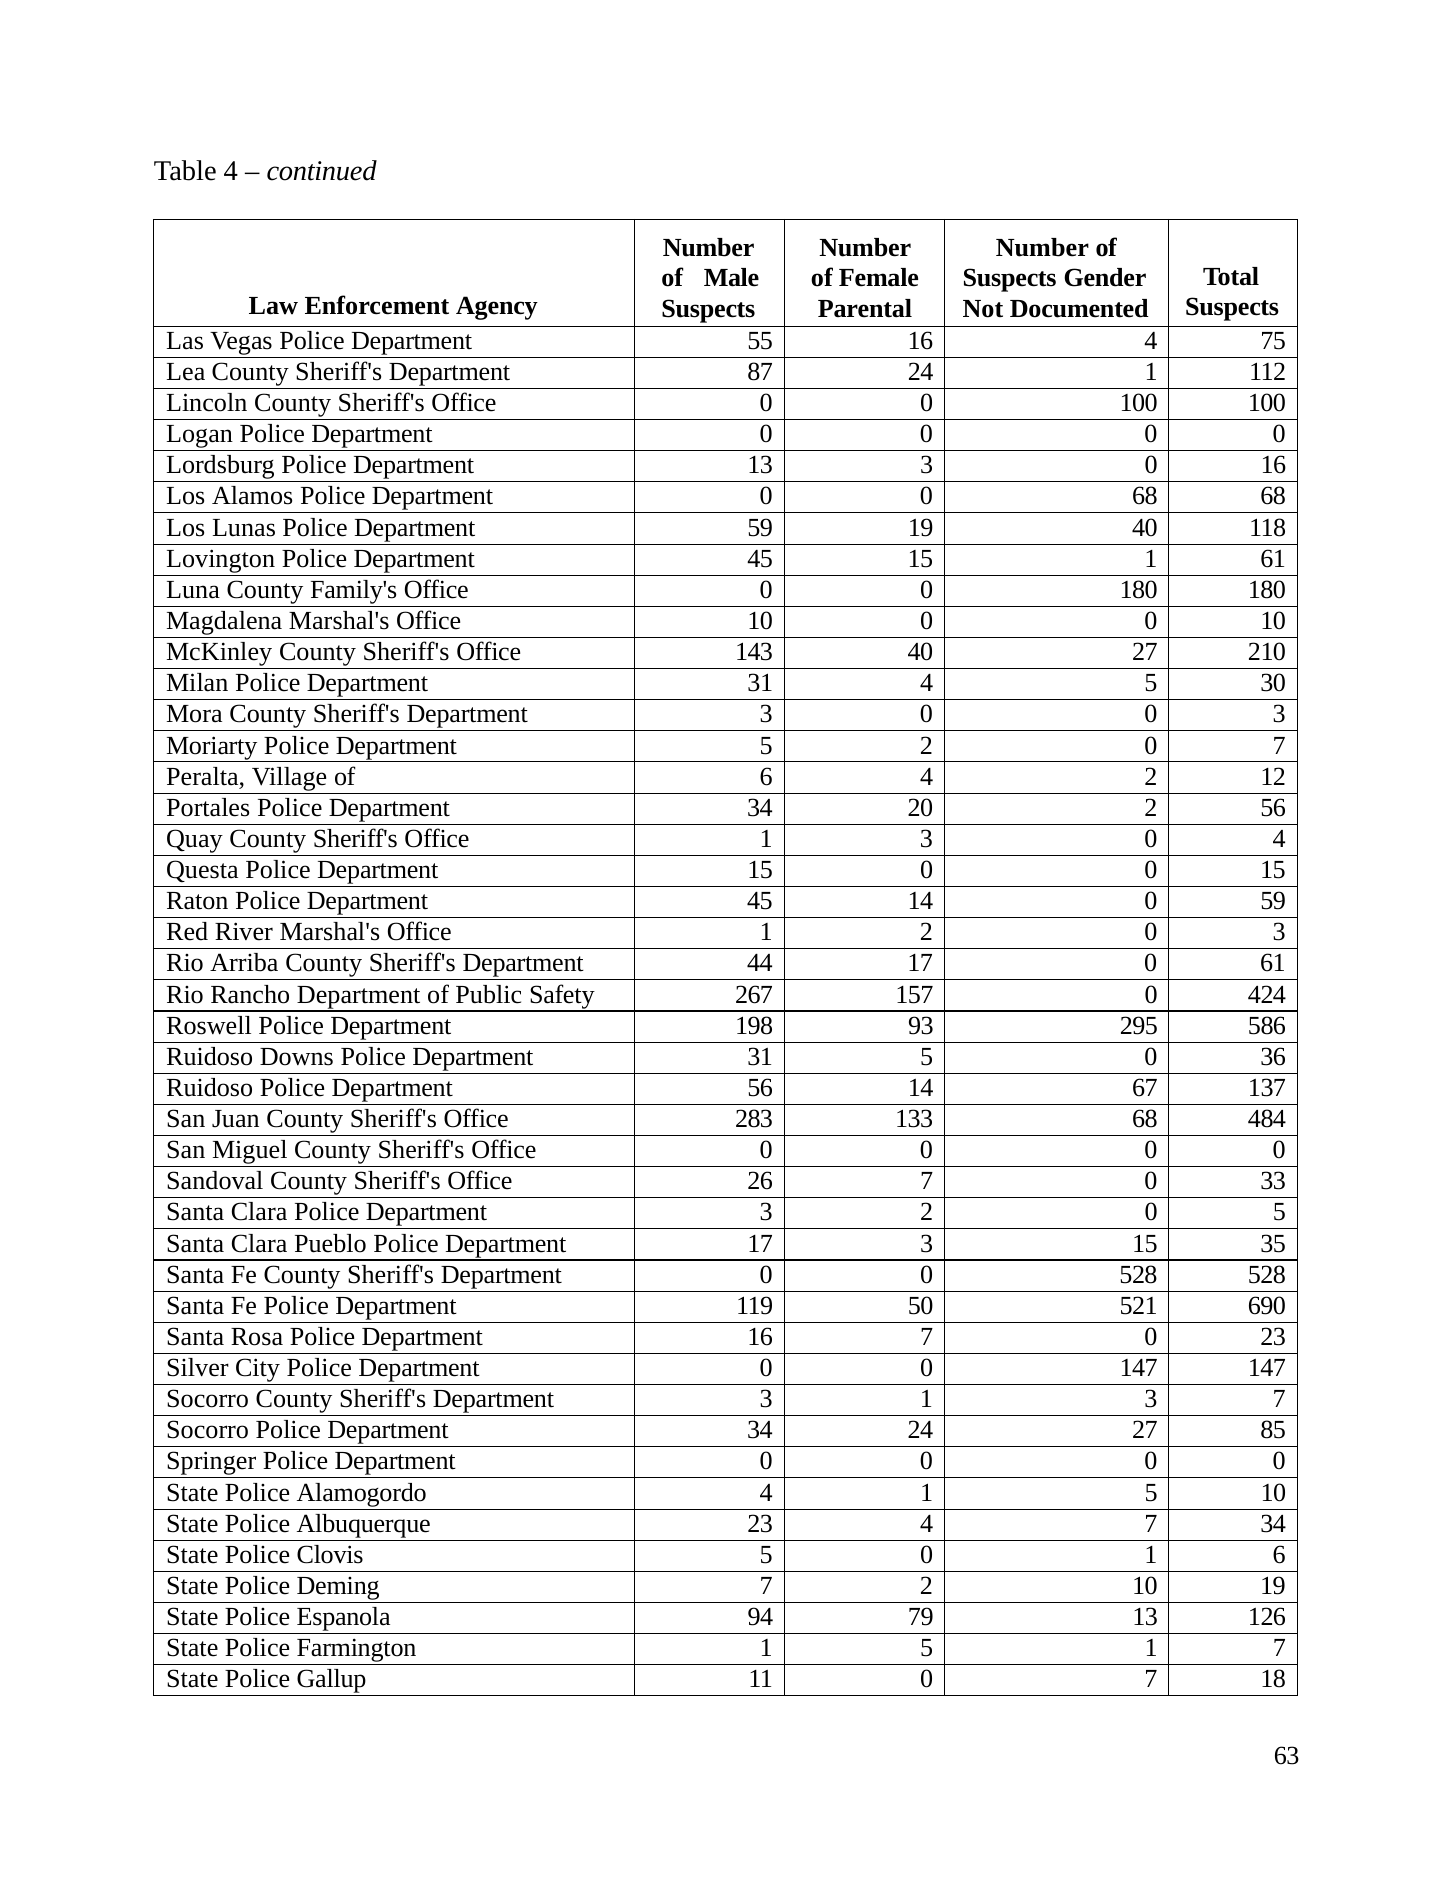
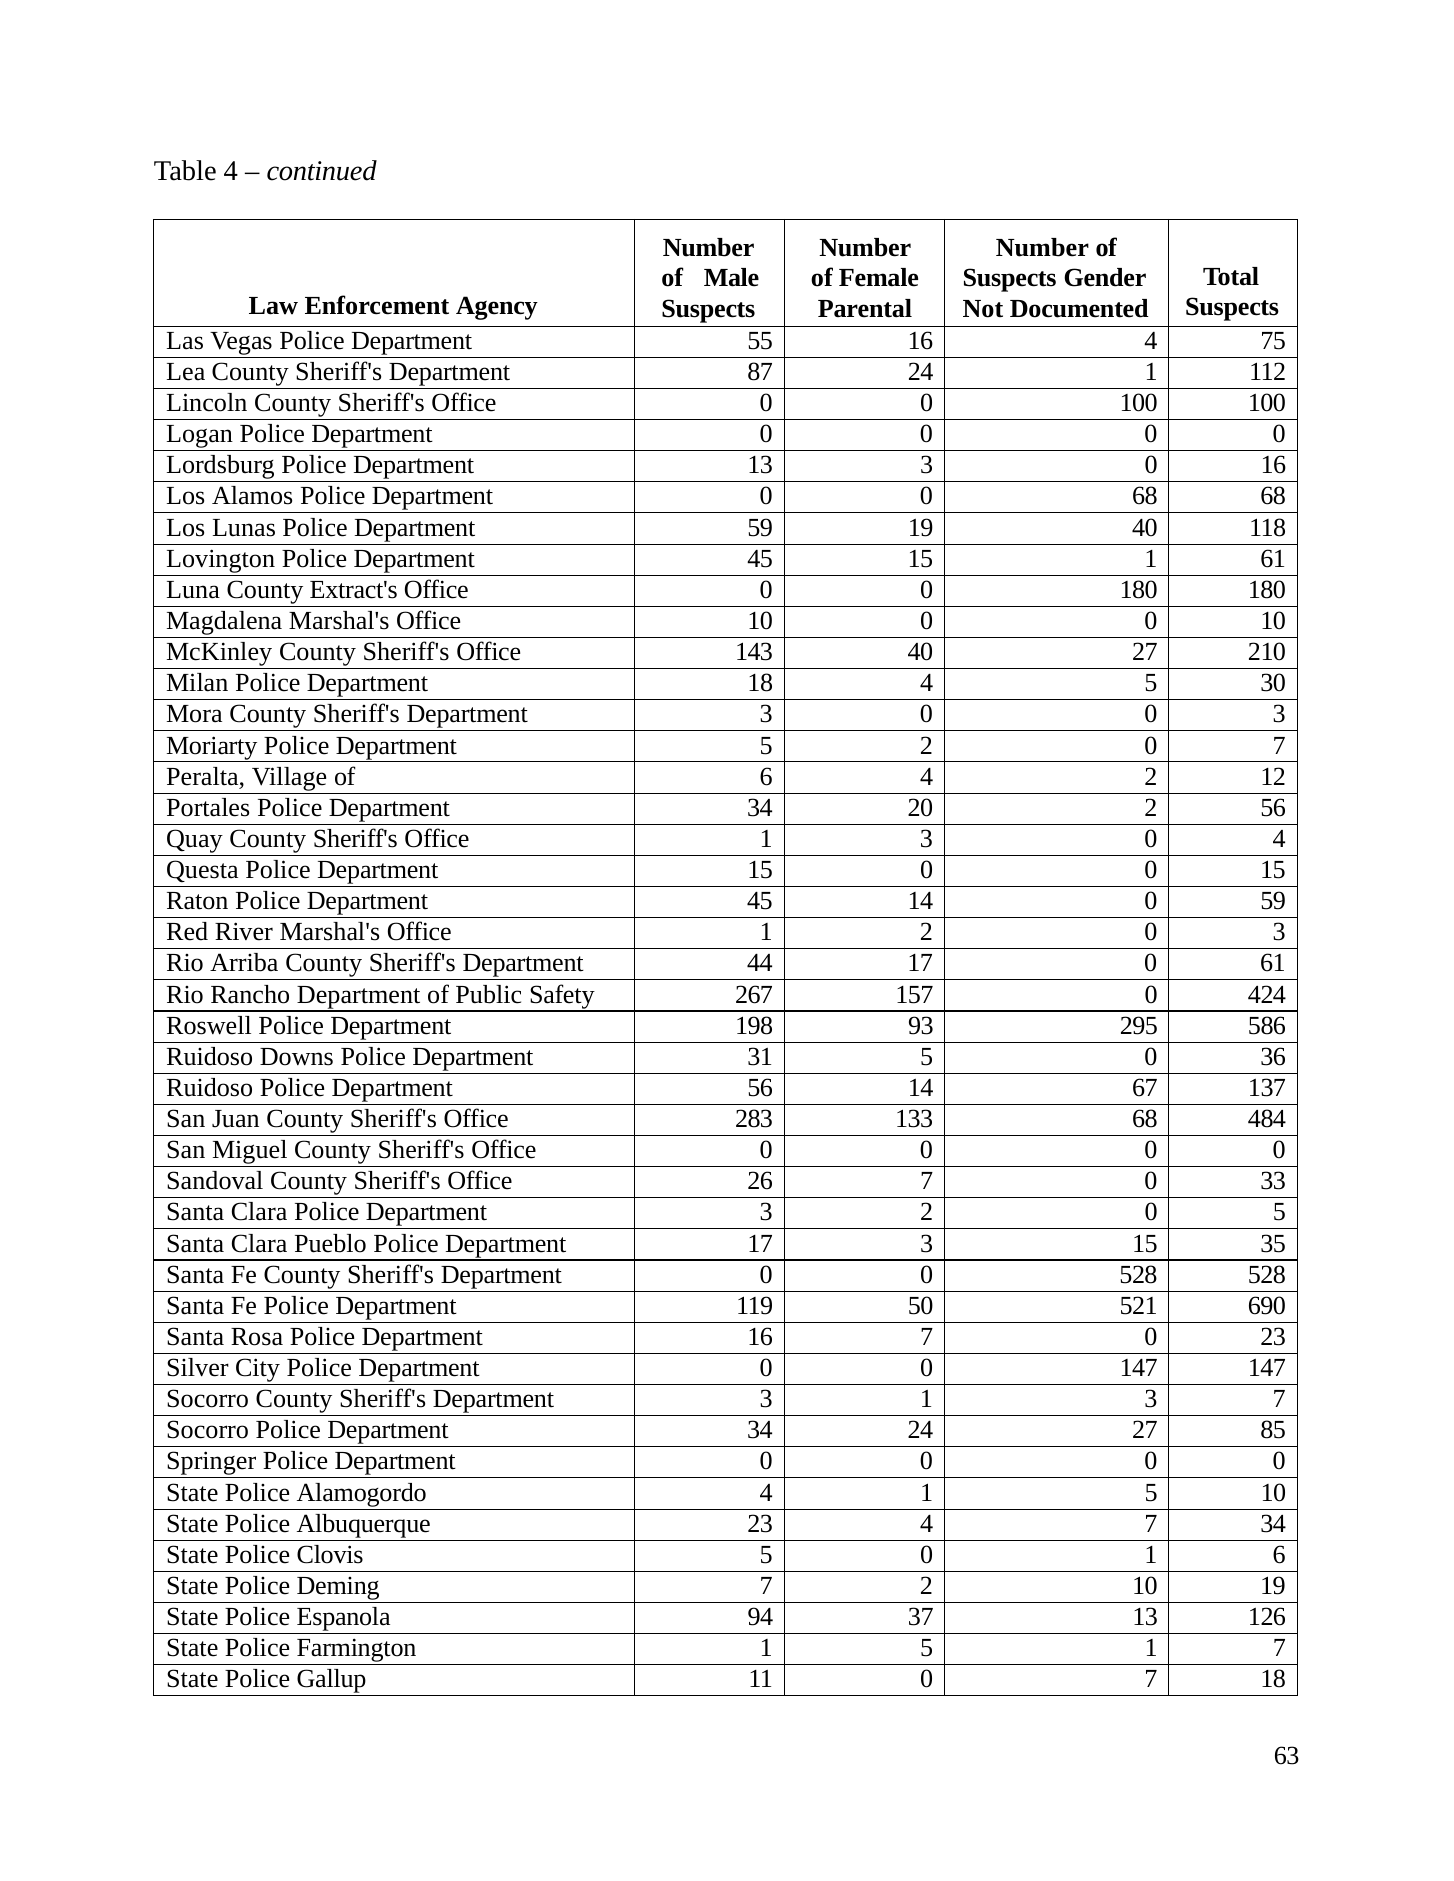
Family's: Family's -> Extract's (354, 590)
Milan Police Department 31: 31 -> 18 (760, 683)
79: 79 -> 37 (921, 1618)
